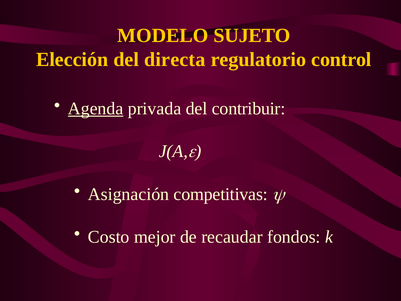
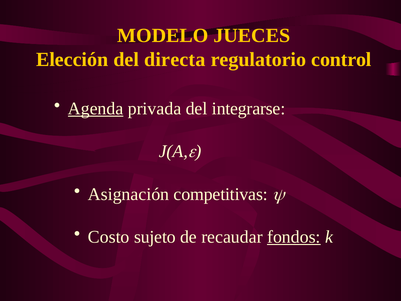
SUJETO: SUJETO -> JUECES (252, 35)
contribuir: contribuir -> integrarse (249, 108)
mejor: mejor -> sujeto (155, 237)
fondos underline: none -> present (294, 237)
